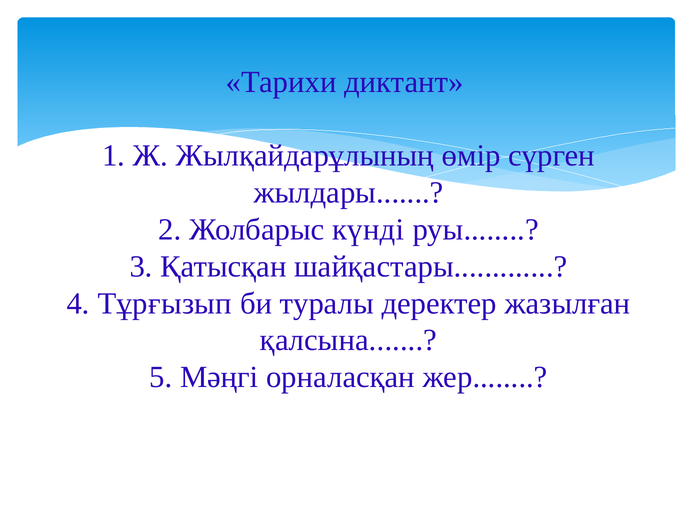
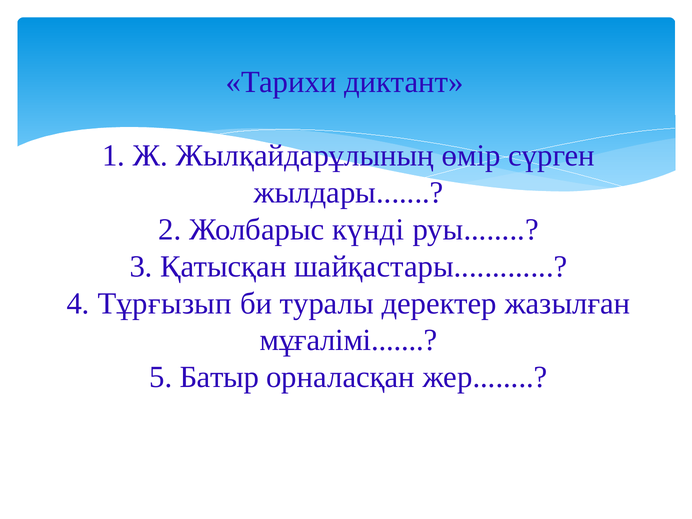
қалсына: қалсына -> мұғалімі (349, 340)
Мәңгі: Мәңгі -> Батыр (219, 377)
